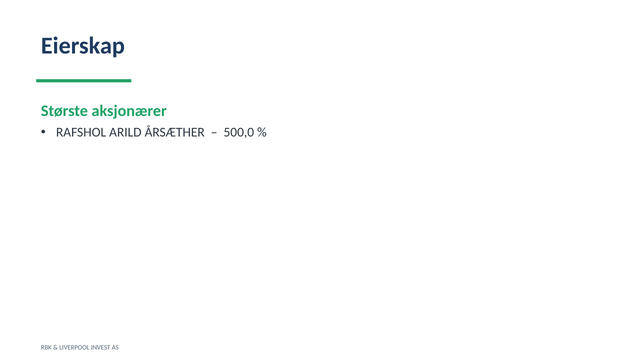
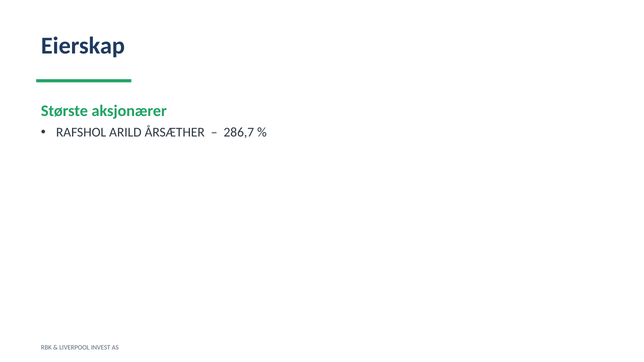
500,0: 500,0 -> 286,7 (239, 132)
